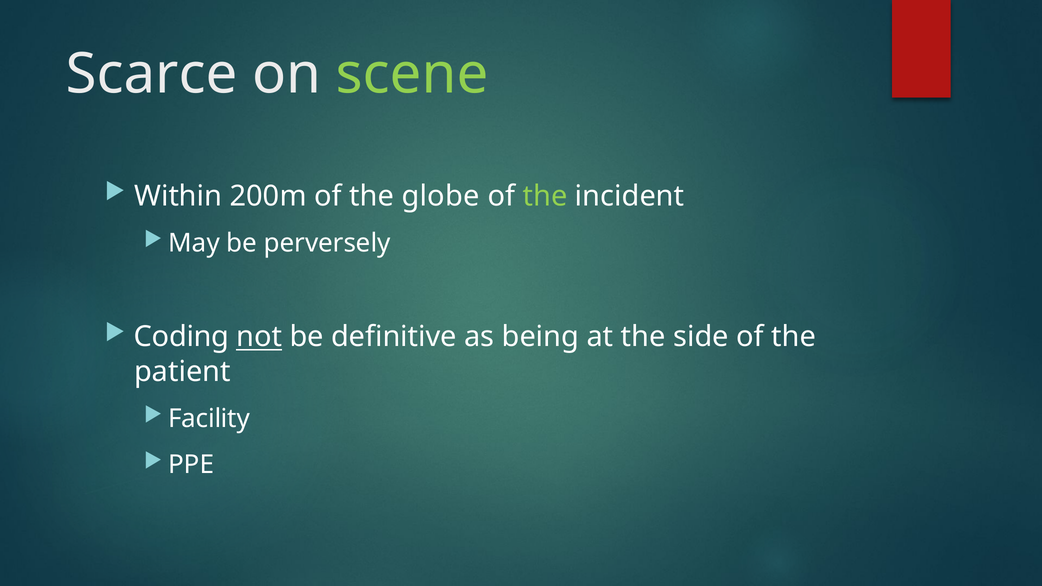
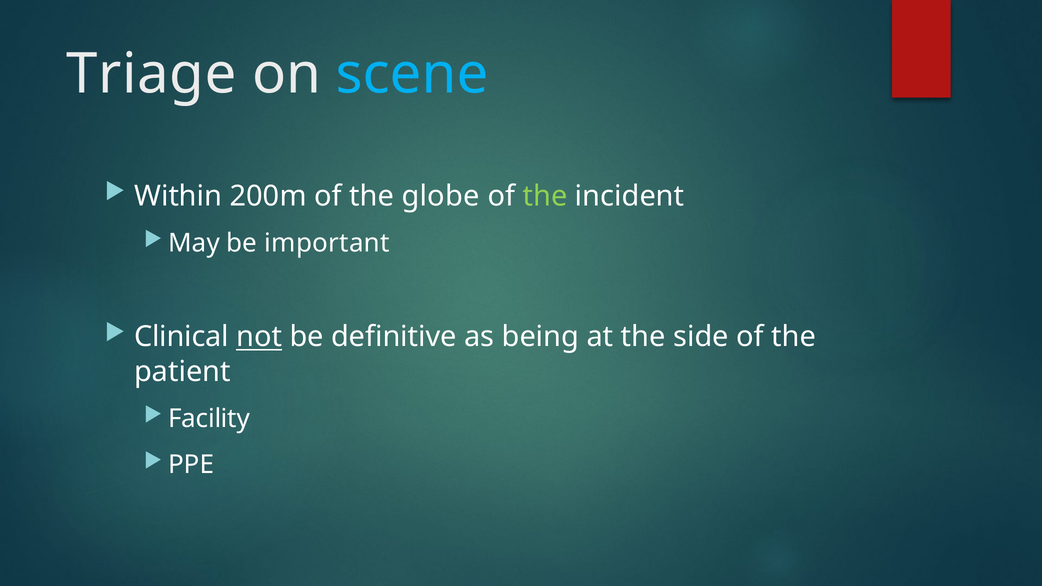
Scarce: Scarce -> Triage (151, 74)
scene colour: light green -> light blue (412, 74)
perversely: perversely -> important (327, 243)
Coding: Coding -> Clinical (182, 337)
